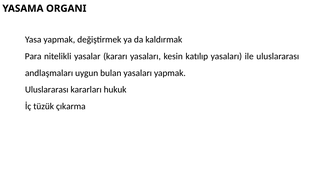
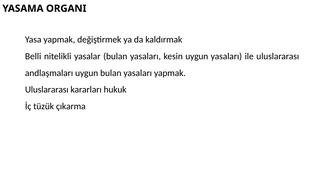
Para: Para -> Belli (33, 56)
yasalar kararı: kararı -> bulan (115, 56)
kesin katılıp: katılıp -> uygun (197, 56)
